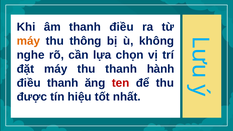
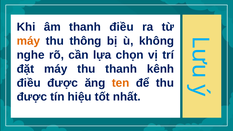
hành: hành -> kênh (160, 69)
điều thanh: thanh -> được (63, 83)
ten colour: red -> orange (121, 83)
